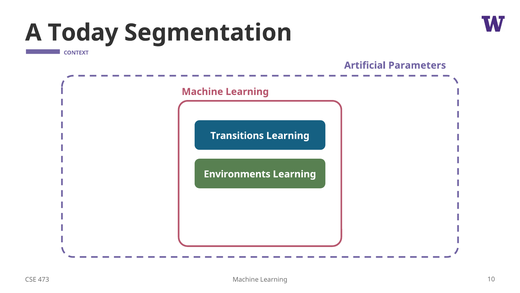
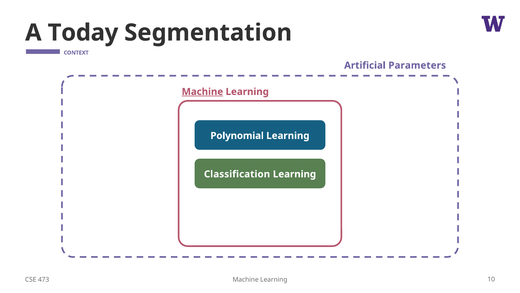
Machine underline: none -> present (202, 92)
Transitions: Transitions -> Polynomial (237, 135)
Environments: Environments -> Classification (237, 174)
